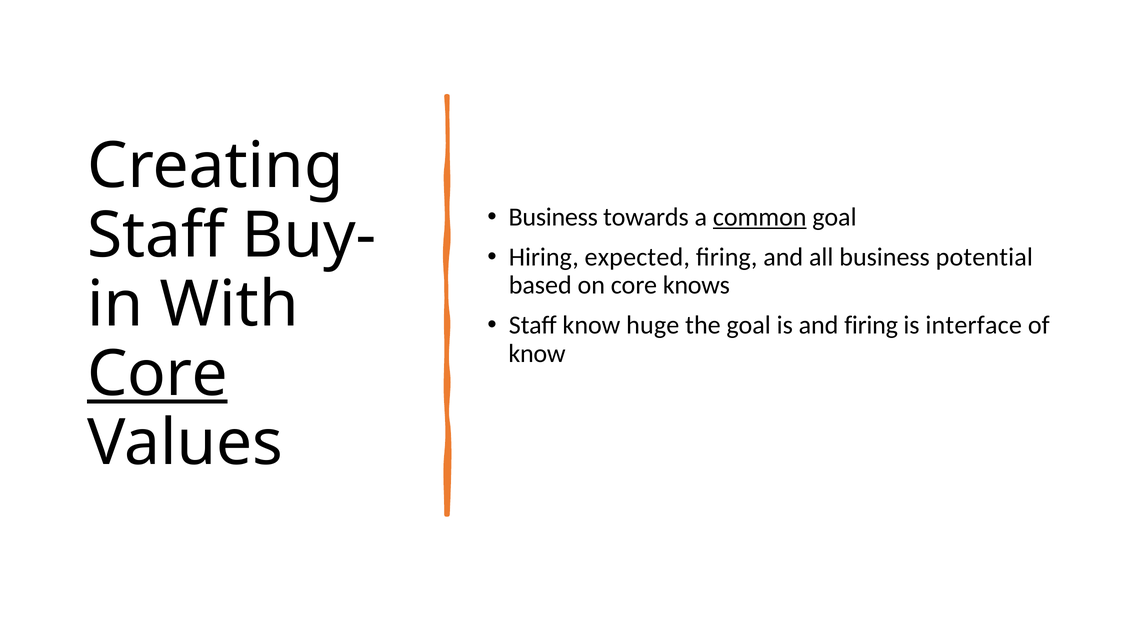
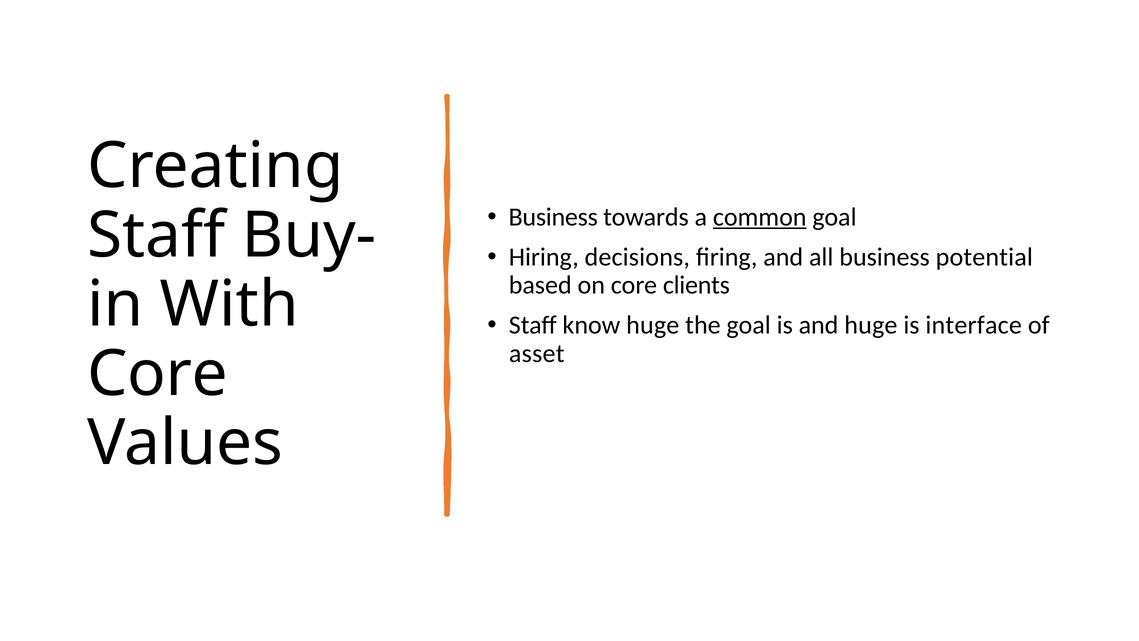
expected: expected -> decisions (637, 257)
knows: knows -> clients (696, 285)
and firing: firing -> huge (871, 325)
know: know -> asset (537, 353)
Core underline: present -> none (158, 374)
